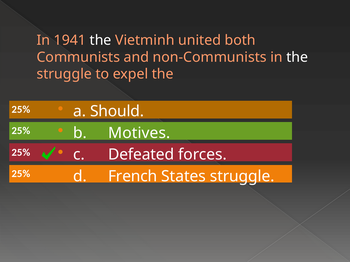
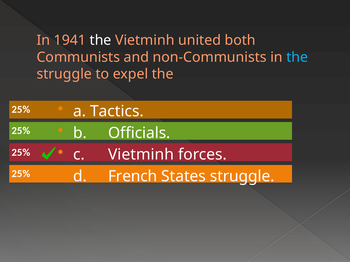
the colour: white -> light blue (297, 57)
Should: Should -> Tactics (117, 111)
Motives: Motives -> Officials (139, 133)
c Defeated: Defeated -> Vietminh (141, 155)
